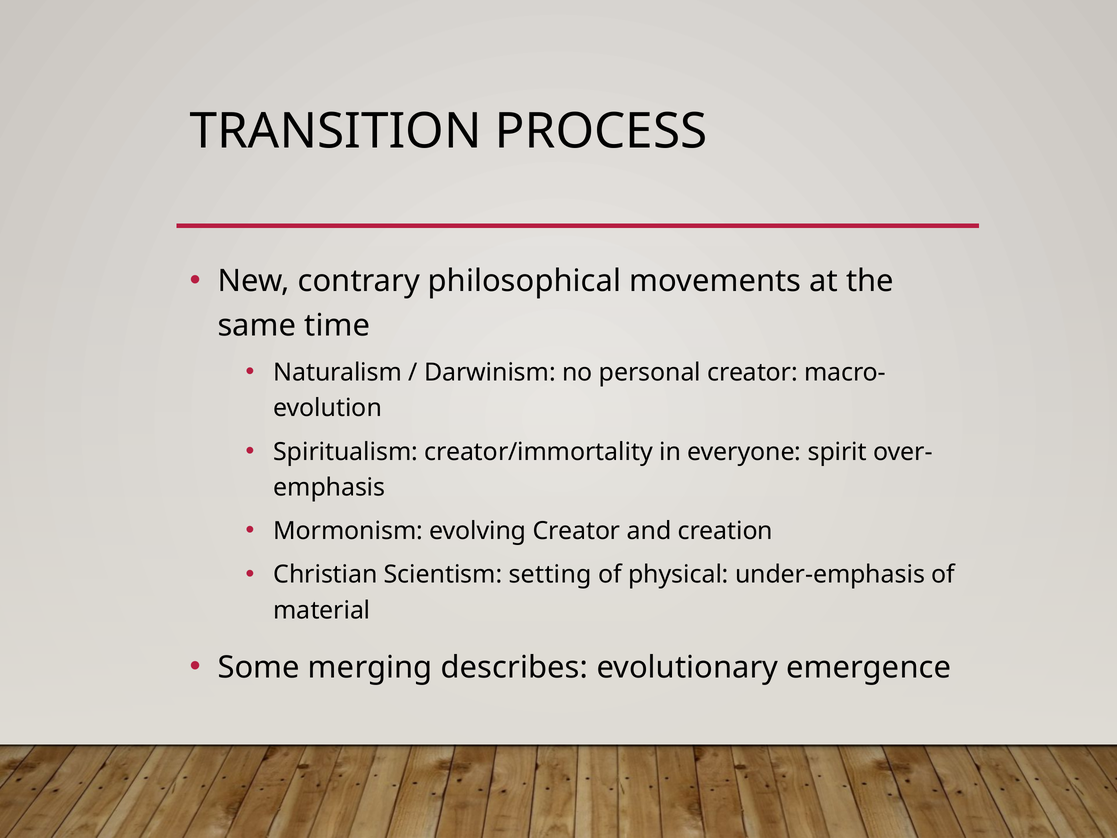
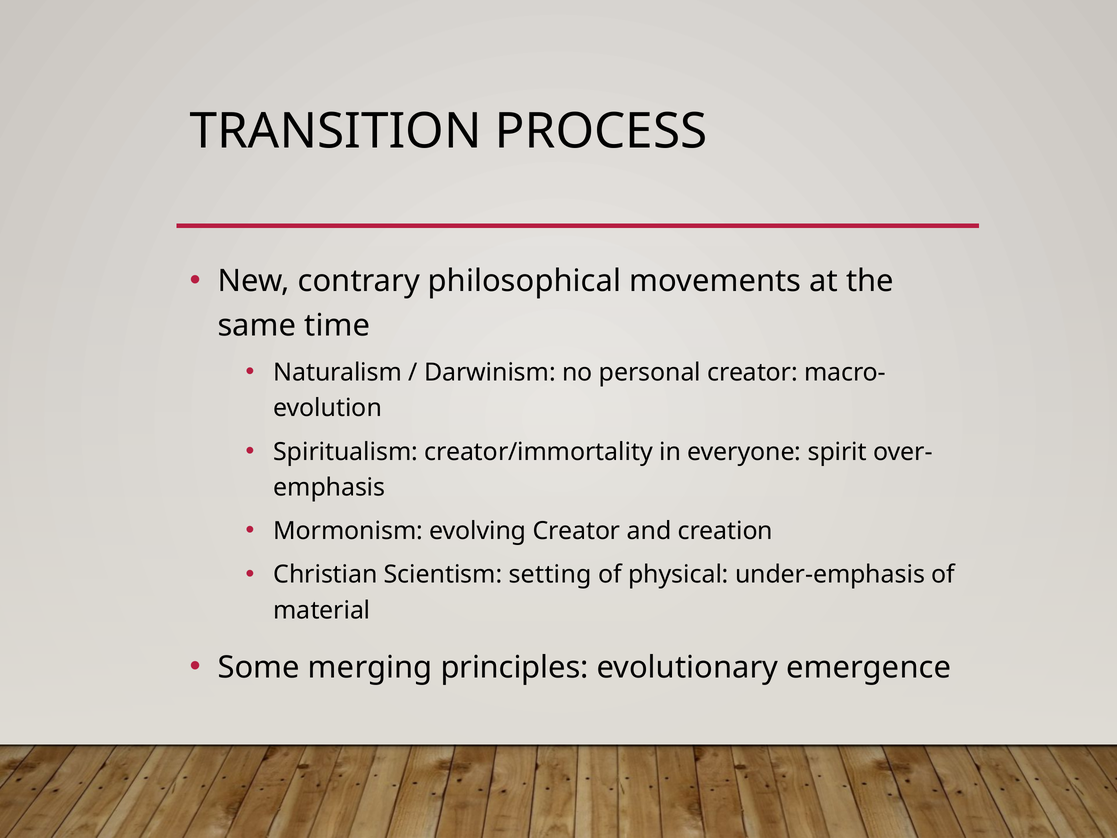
describes: describes -> principles (515, 667)
